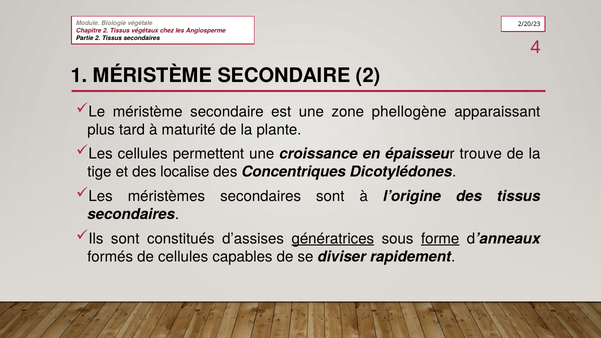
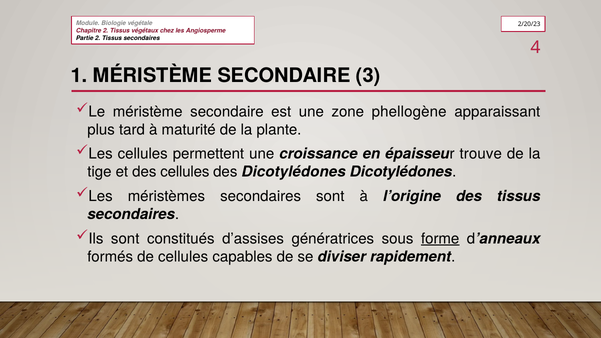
SECONDAIRE 2: 2 -> 3 (368, 76)
des localise: localise -> cellules (185, 172)
des Concentriques: Concentriques -> Dicotylédones (294, 172)
génératrices underline: present -> none (333, 239)
